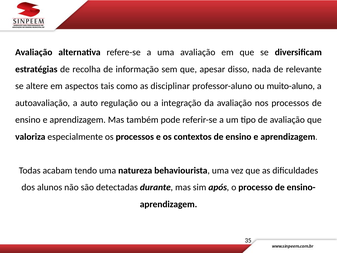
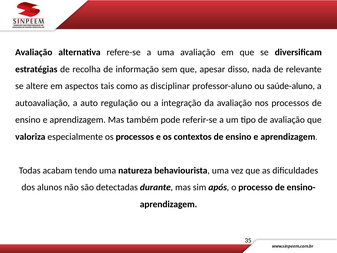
muito-aluno: muito-aluno -> saúde-aluno (291, 86)
